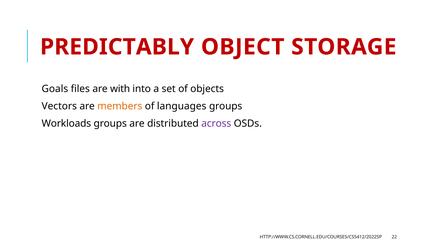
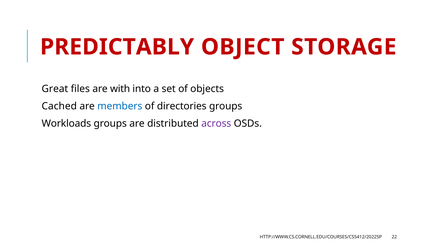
Goals: Goals -> Great (55, 89)
Vectors: Vectors -> Cached (59, 106)
members colour: orange -> blue (120, 106)
languages: languages -> directories (182, 106)
